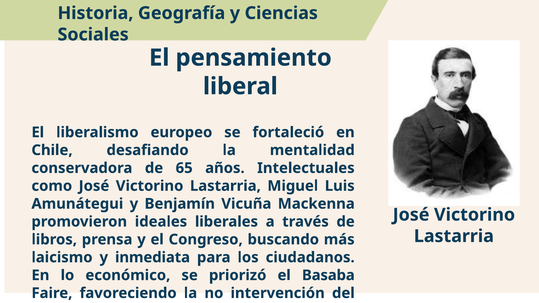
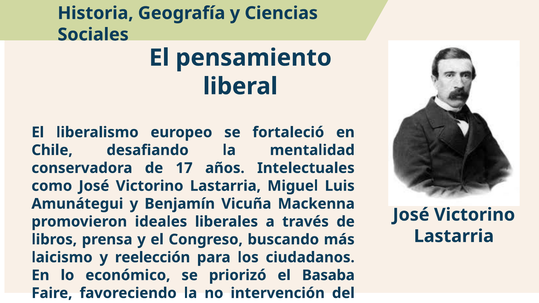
65: 65 -> 17 (184, 168)
inmediata: inmediata -> reelección (153, 258)
